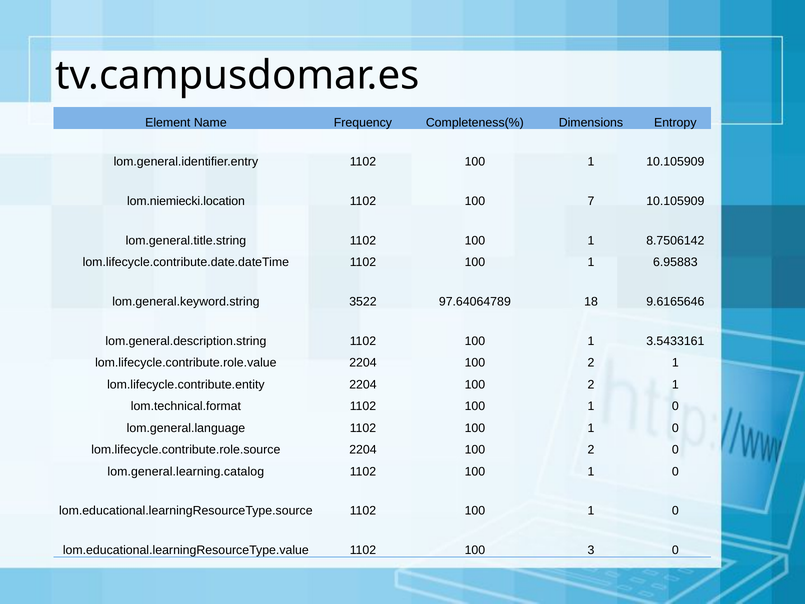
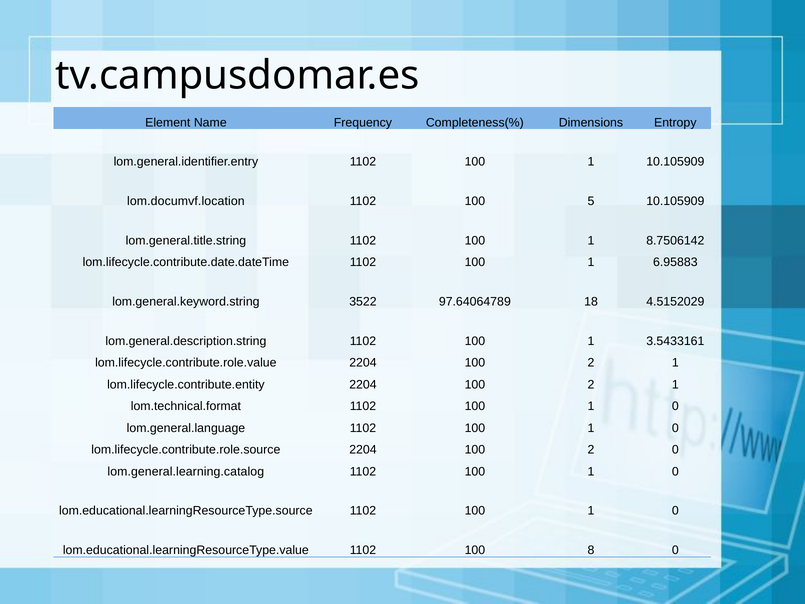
lom.niemiecki.location: lom.niemiecki.location -> lom.documvf.location (186, 201)
7: 7 -> 5 (591, 201)
9.6165646: 9.6165646 -> 4.5152029 (675, 302)
3: 3 -> 8 (591, 550)
